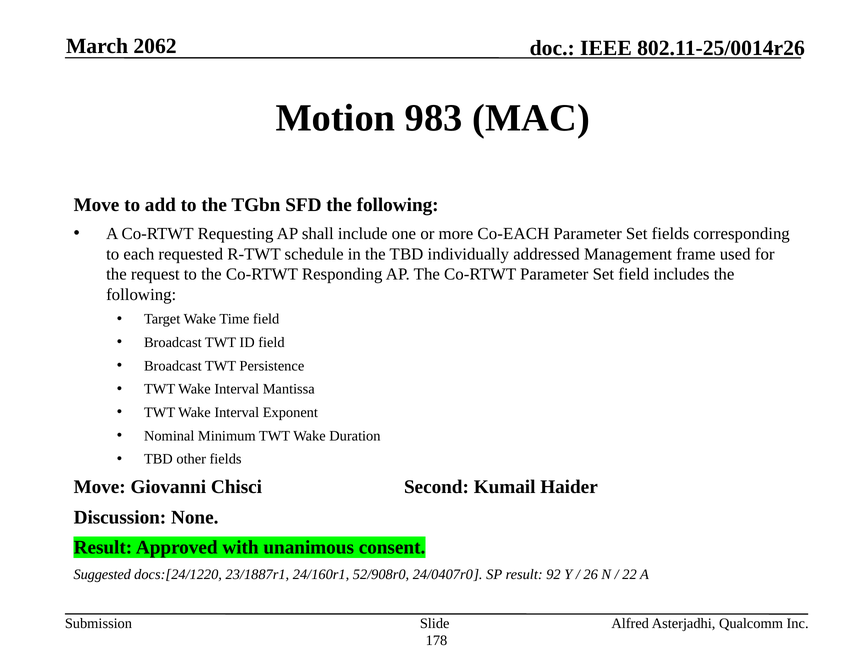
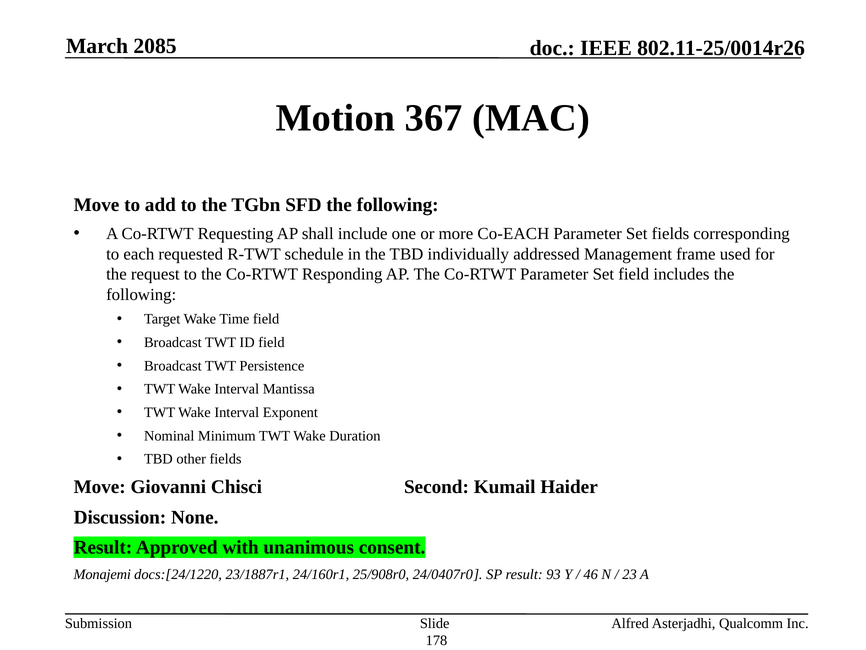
2062: 2062 -> 2085 (155, 46)
983: 983 -> 367 (434, 118)
Suggested: Suggested -> Monajemi (102, 574)
52/908r0: 52/908r0 -> 25/908r0 (381, 574)
92: 92 -> 93 (553, 574)
26: 26 -> 46 (591, 574)
22: 22 -> 23 (630, 574)
